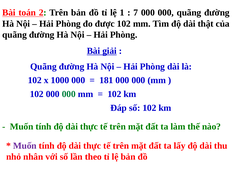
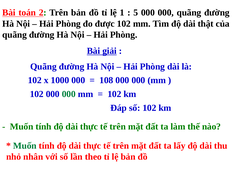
7: 7 -> 5 (136, 13)
181: 181 -> 108 (106, 80)
Muốn colour: purple -> green (25, 146)
